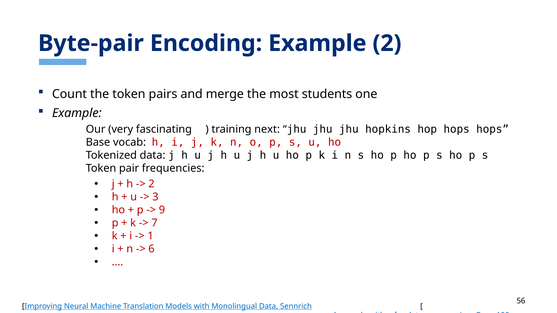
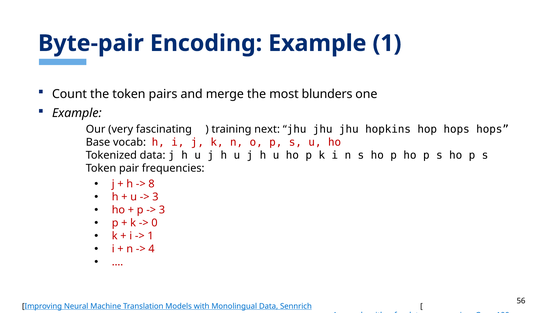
Example 2: 2 -> 1 (387, 43)
students: students -> blunders (327, 94)
2: 2 -> 8 (151, 184)
9: 9 -> 3 (162, 210)
7: 7 -> 0 (154, 223)
6: 6 -> 4 (151, 249)
